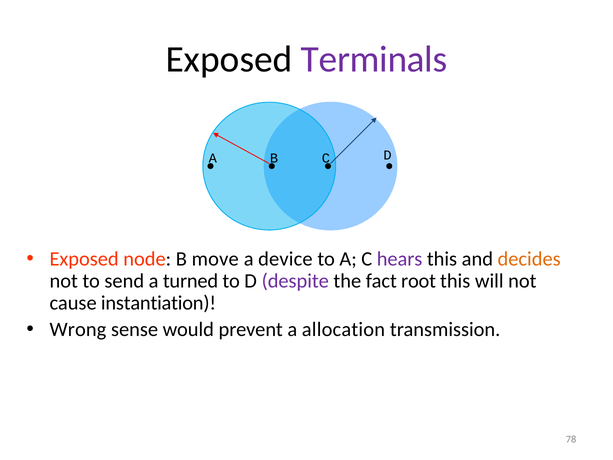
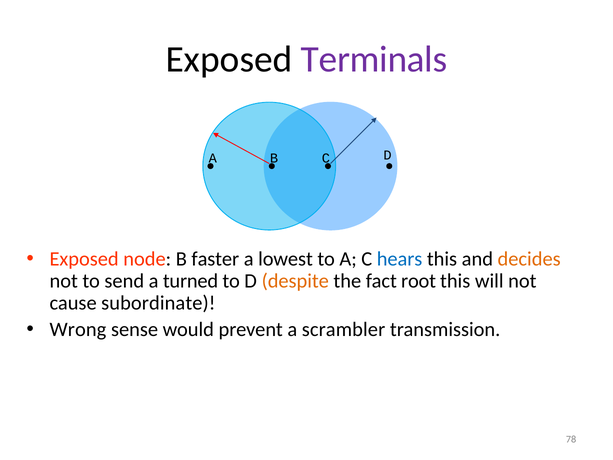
move: move -> faster (215, 259)
device: device -> lowest (285, 259)
hears colour: purple -> blue (400, 259)
despite colour: purple -> orange (295, 281)
instantiation: instantiation -> subordinate (158, 303)
allocation: allocation -> scrambler (344, 329)
